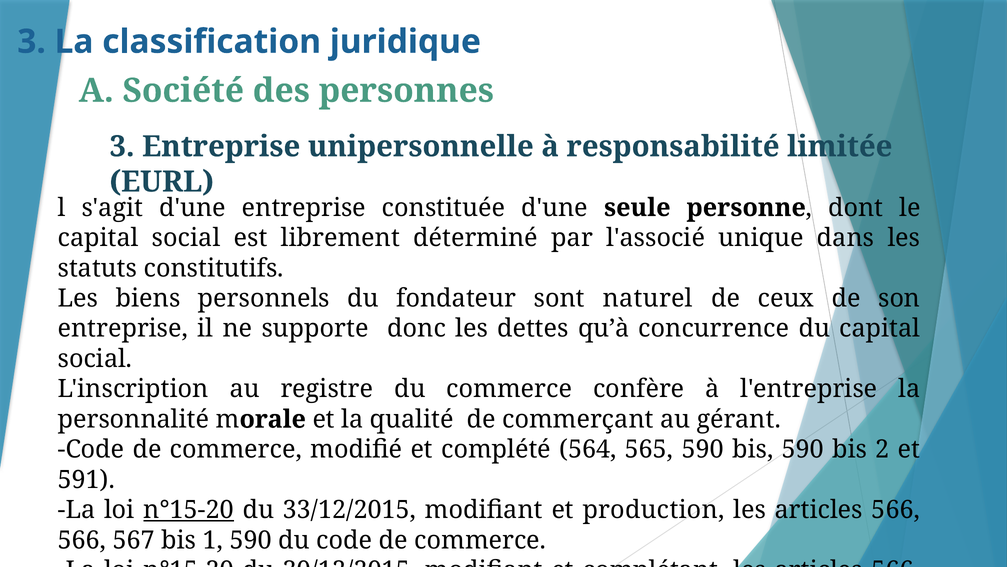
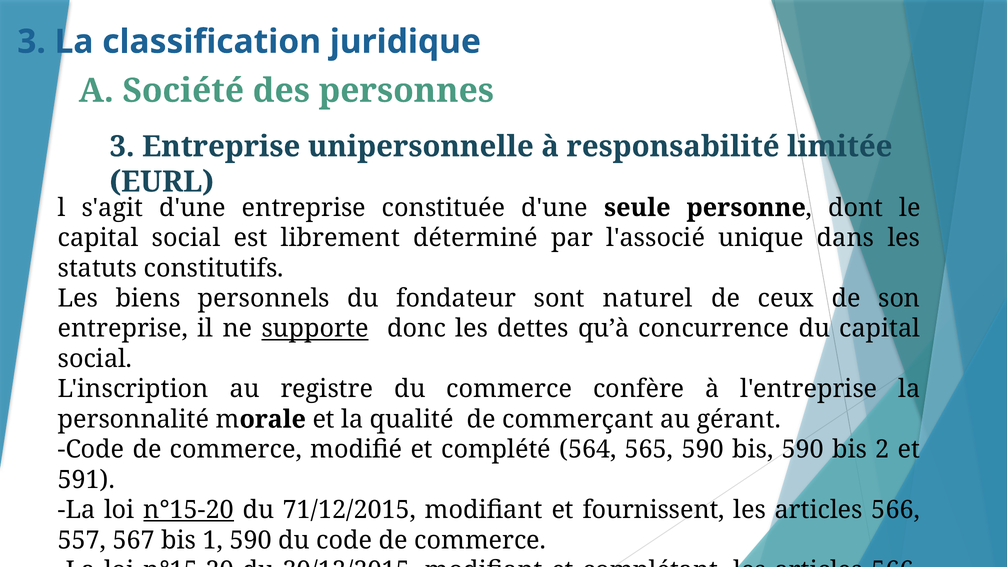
supporte underline: none -> present (315, 328)
33/12/2015: 33/12/2015 -> 71/12/2015 (349, 510)
production: production -> fournissent (654, 510)
566: 566 -> 557 (82, 540)
